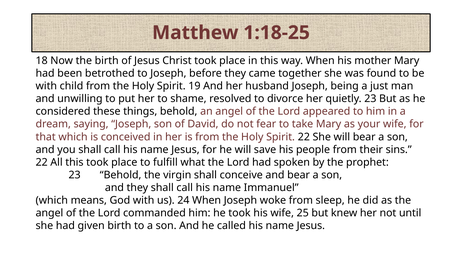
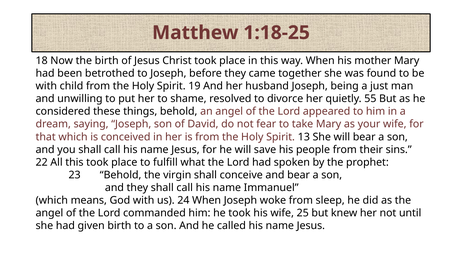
quietly 23: 23 -> 55 (370, 99)
Spirit 22: 22 -> 13 (304, 137)
